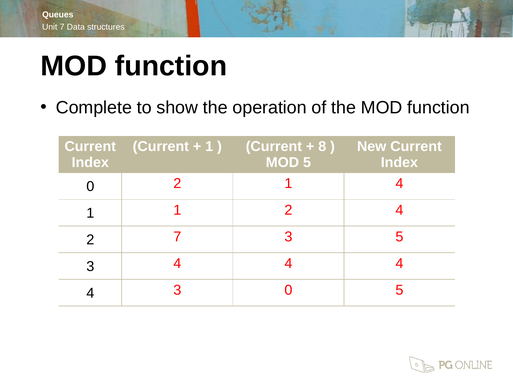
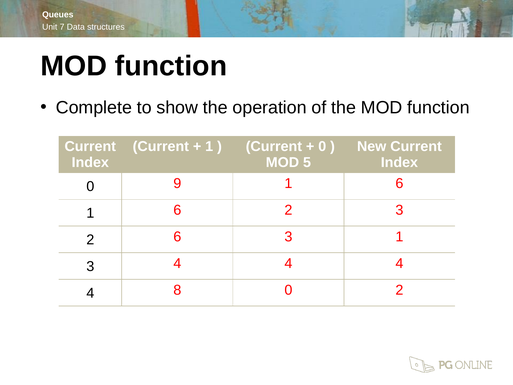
8: 8 -> 0 (322, 147)
0 2: 2 -> 9 (177, 183)
4: 4 -> 6 (399, 183)
1: 1 -> 6 (177, 210)
2 4: 4 -> 3 (399, 210)
2 7: 7 -> 6 (177, 237)
3 5: 5 -> 1 (399, 237)
4 3: 3 -> 8 (177, 290)
0 5: 5 -> 2 (399, 290)
